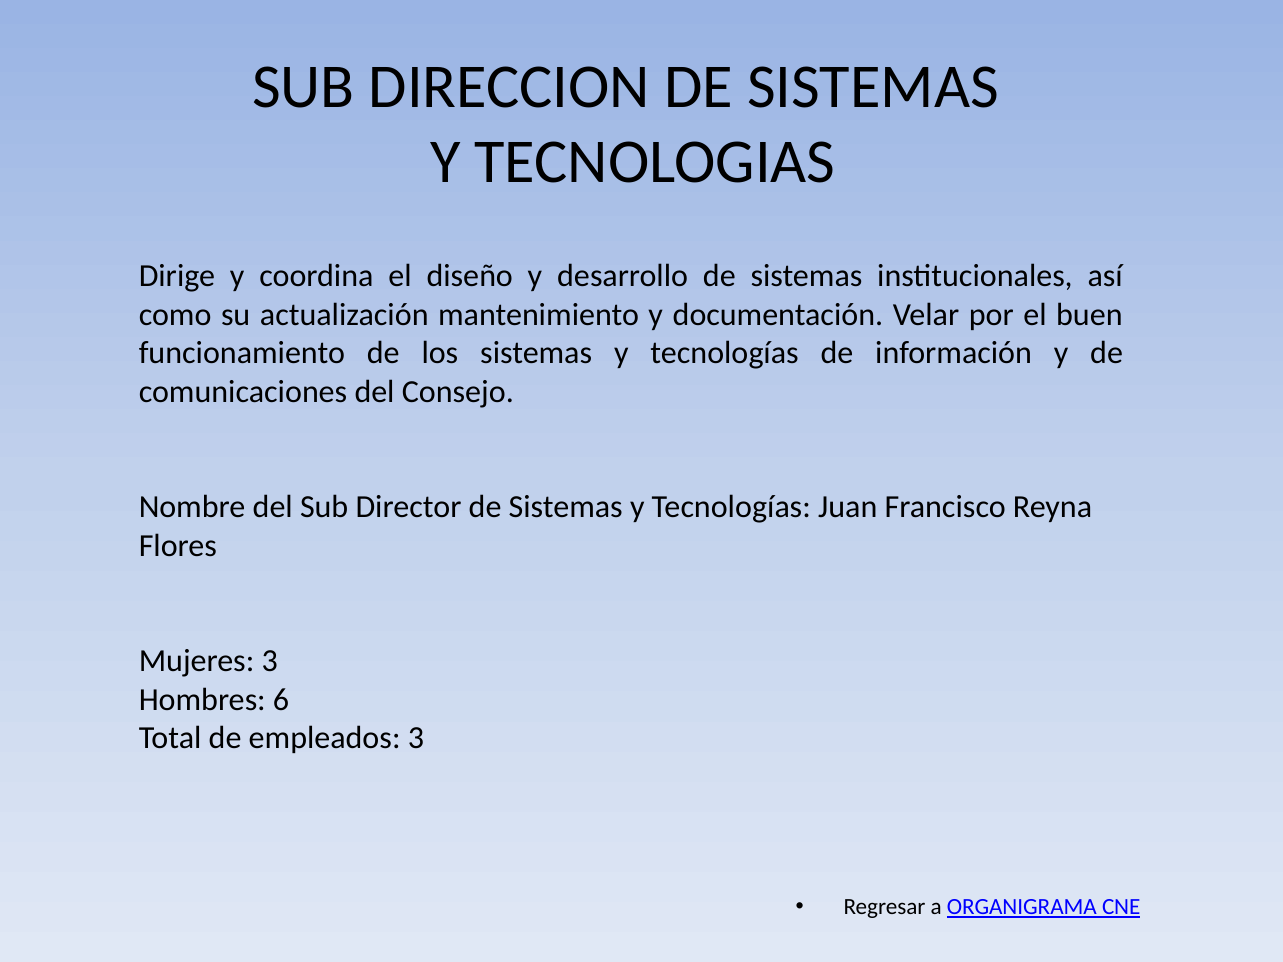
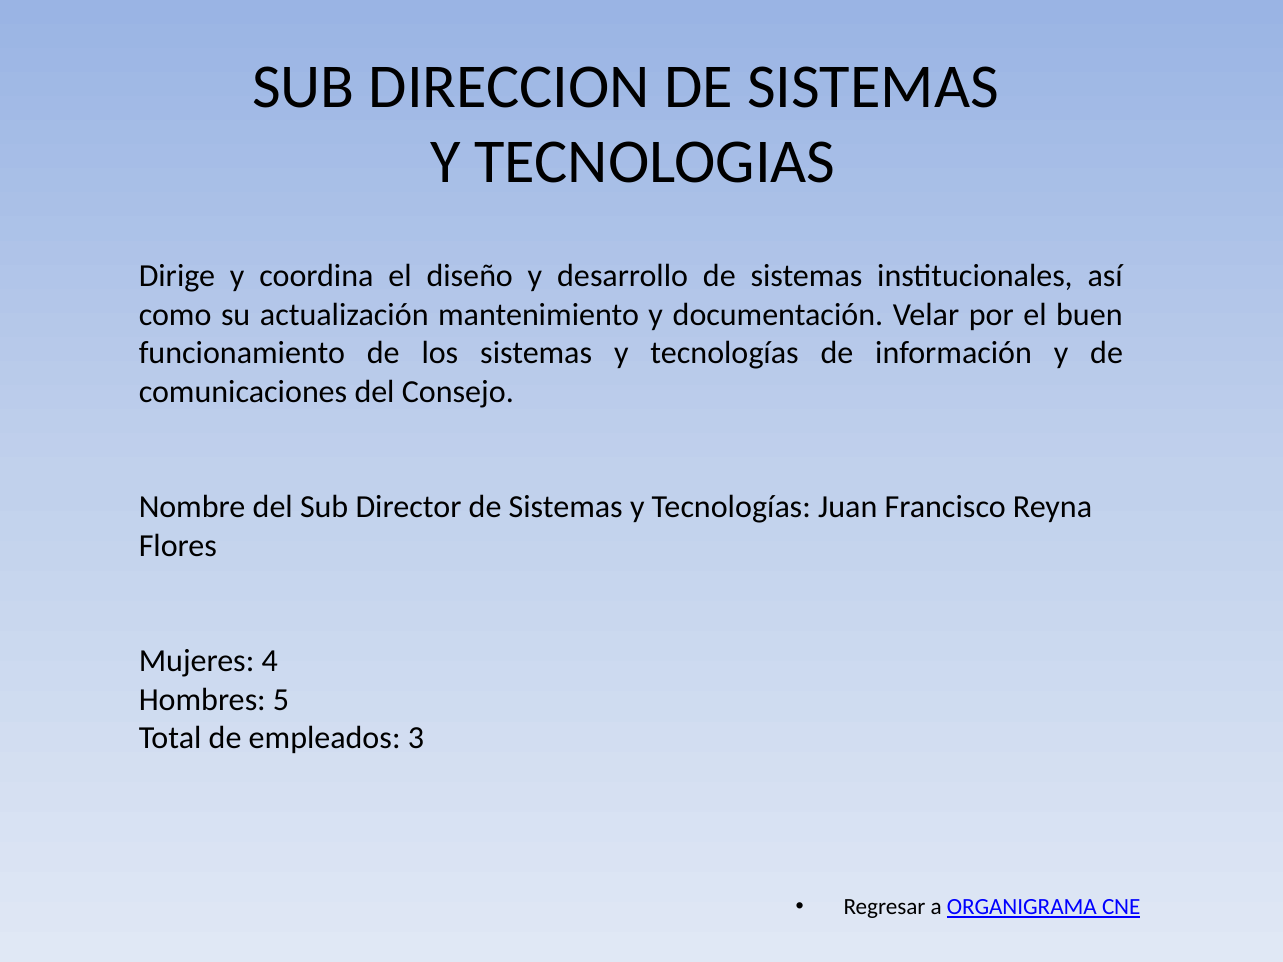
Mujeres 3: 3 -> 4 (270, 661)
6: 6 -> 5 (281, 700)
